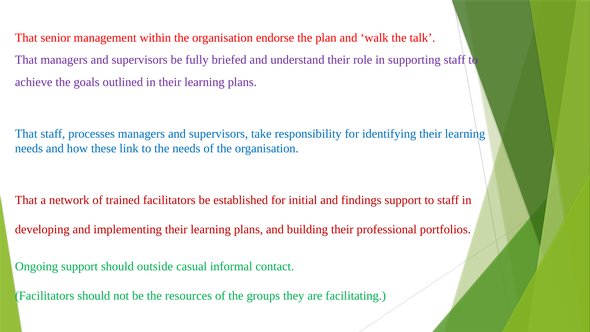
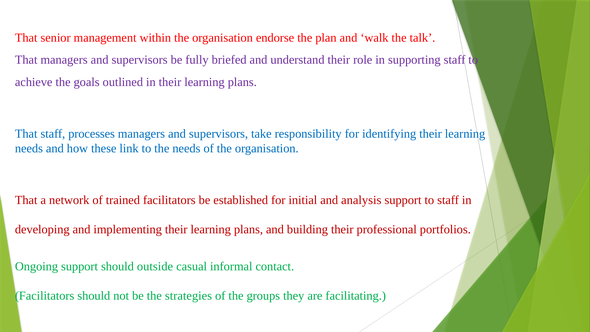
findings: findings -> analysis (361, 200)
resources: resources -> strategies (188, 296)
